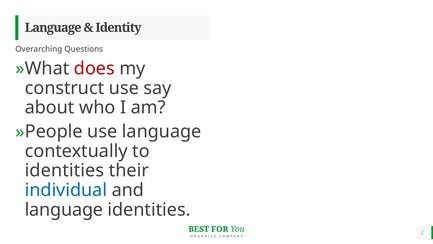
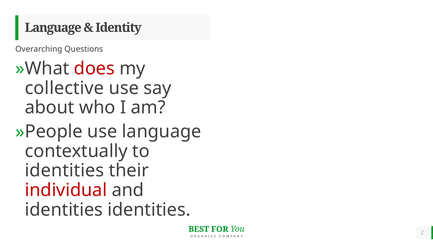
construct: construct -> collective (64, 88)
individual colour: blue -> red (66, 190)
language: language -> identities (64, 209)
